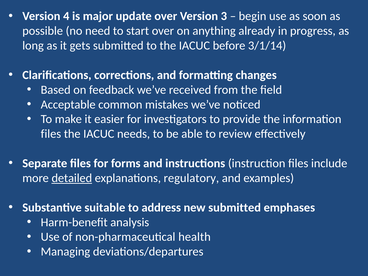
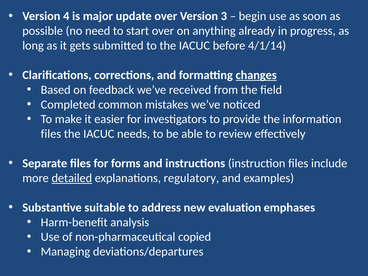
3/1/14: 3/1/14 -> 4/1/14 (267, 46)
changes underline: none -> present (256, 75)
Acceptable: Acceptable -> Completed (68, 104)
new submitted: submitted -> evaluation (235, 208)
health: health -> copied (195, 237)
